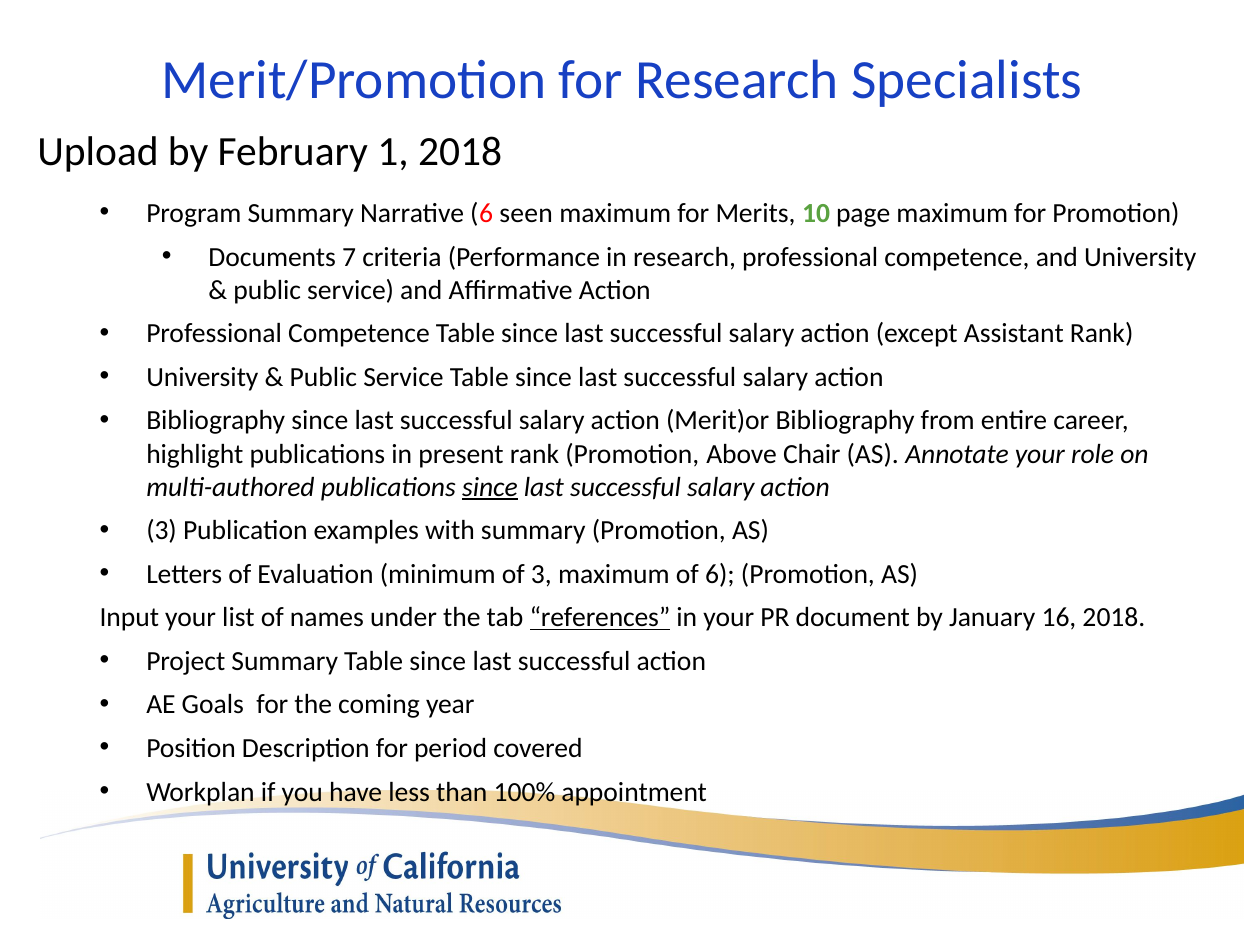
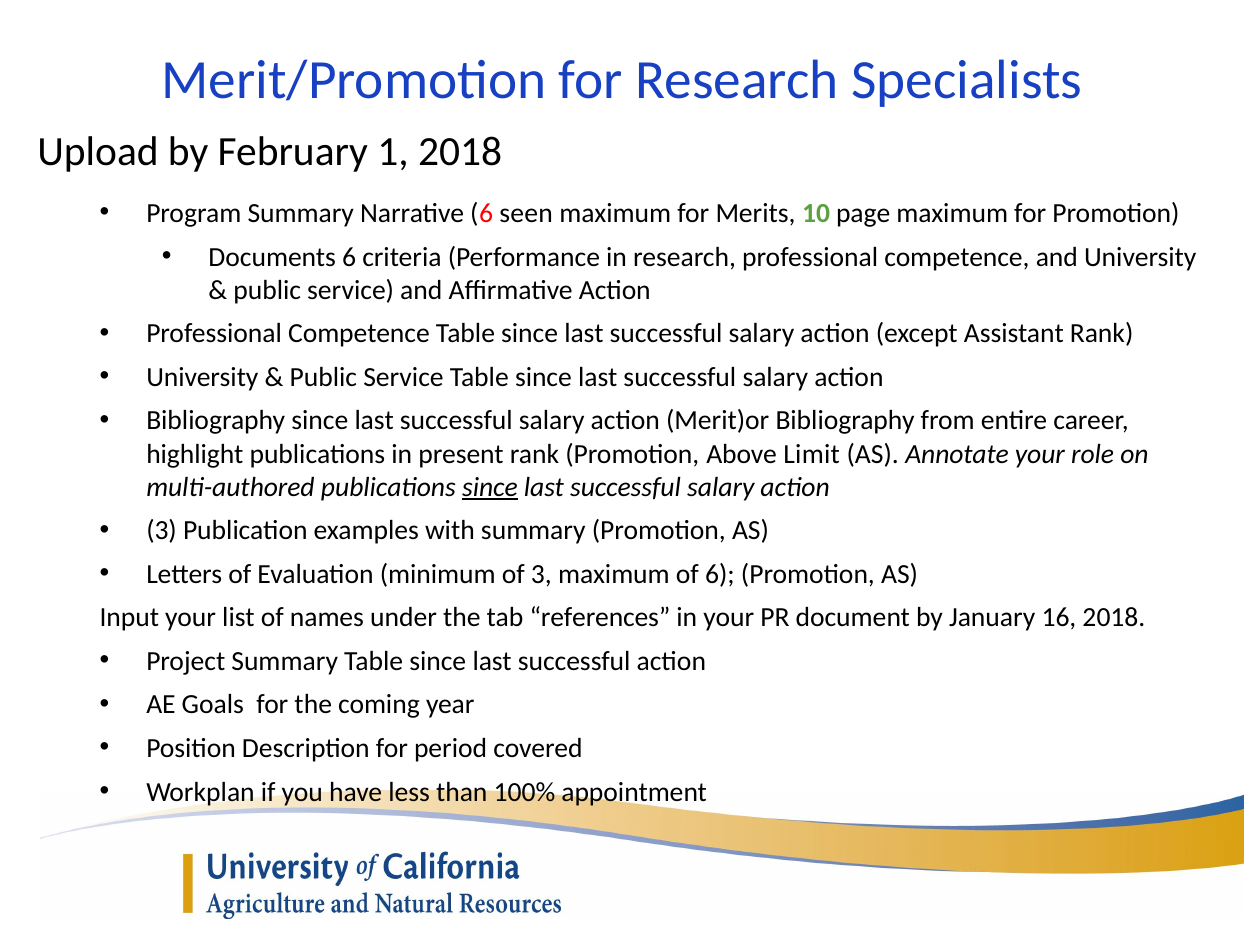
Documents 7: 7 -> 6 (349, 257)
Chair: Chair -> Limit (812, 454)
references underline: present -> none (600, 618)
